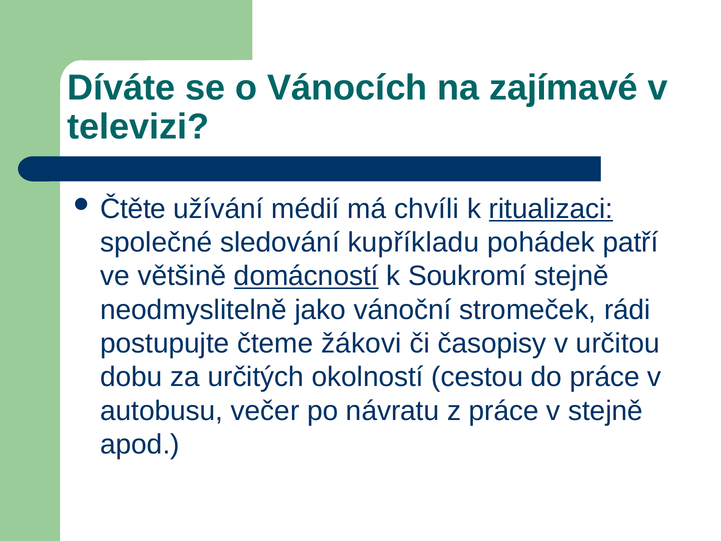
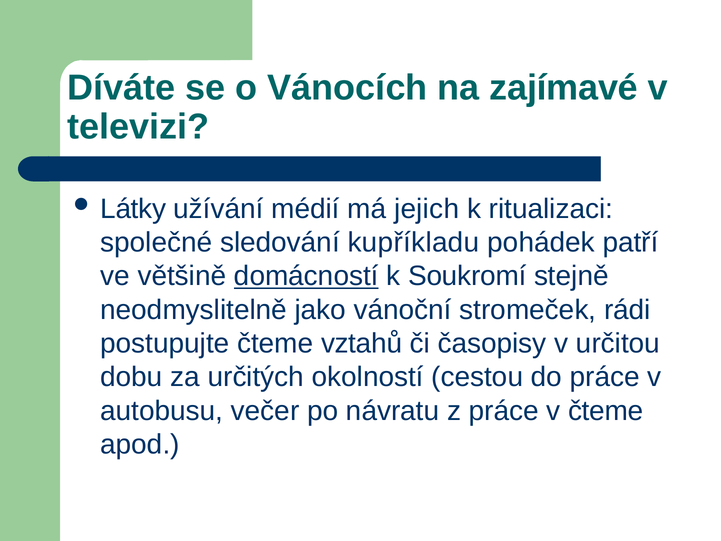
Čtěte: Čtěte -> Látky (133, 209)
chvíli: chvíli -> jejich (427, 209)
ritualizaci underline: present -> none (551, 209)
žákovi: žákovi -> vztahů (362, 343)
v stejně: stejně -> čteme (606, 411)
